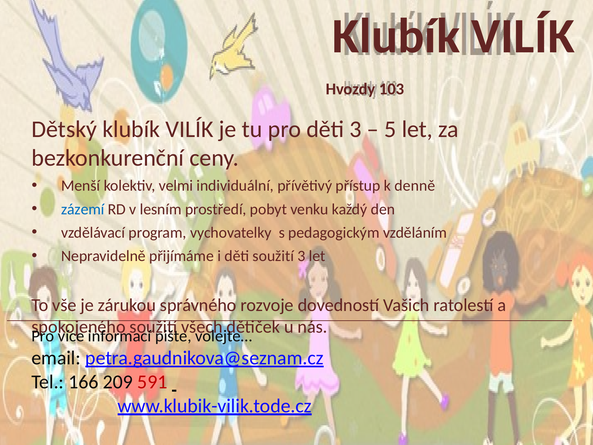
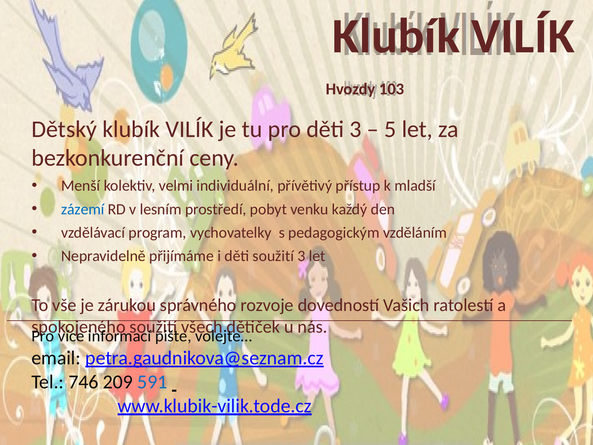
denně: denně -> mladší (415, 186)
166: 166 -> 746 (83, 382)
591 colour: red -> blue (152, 382)
